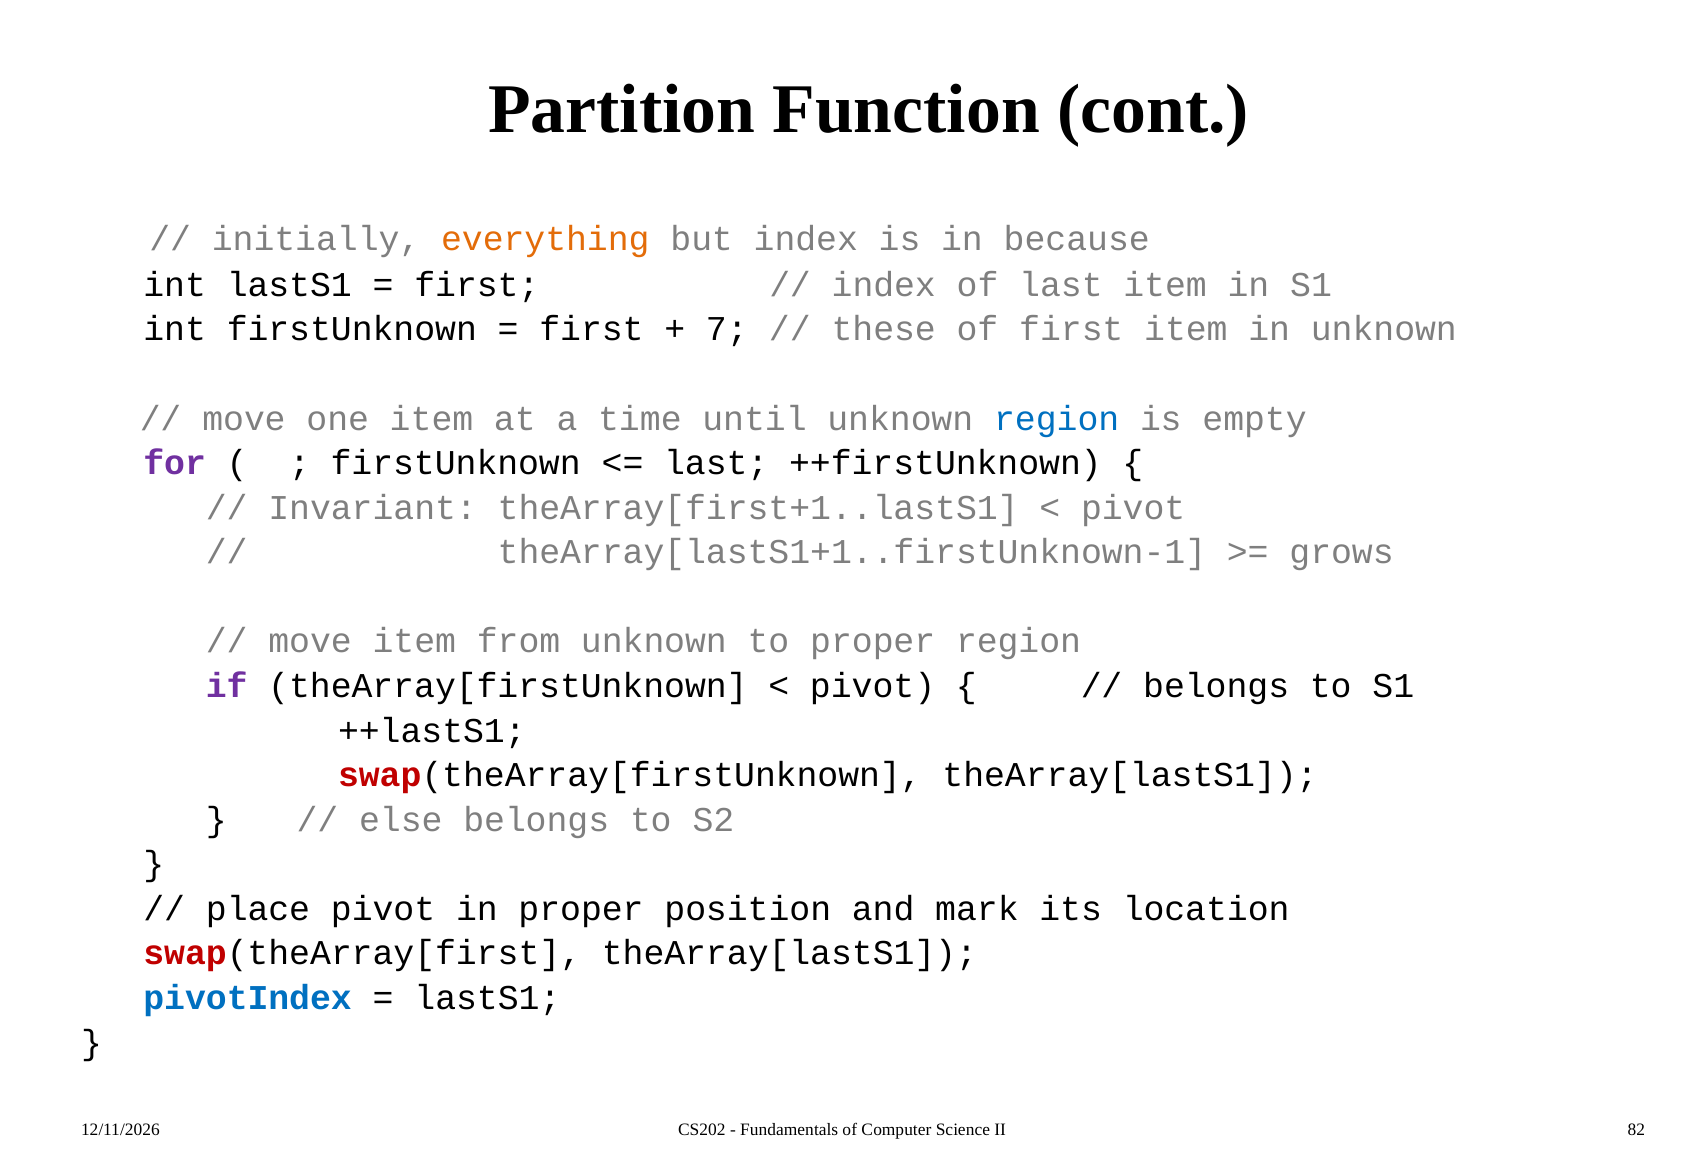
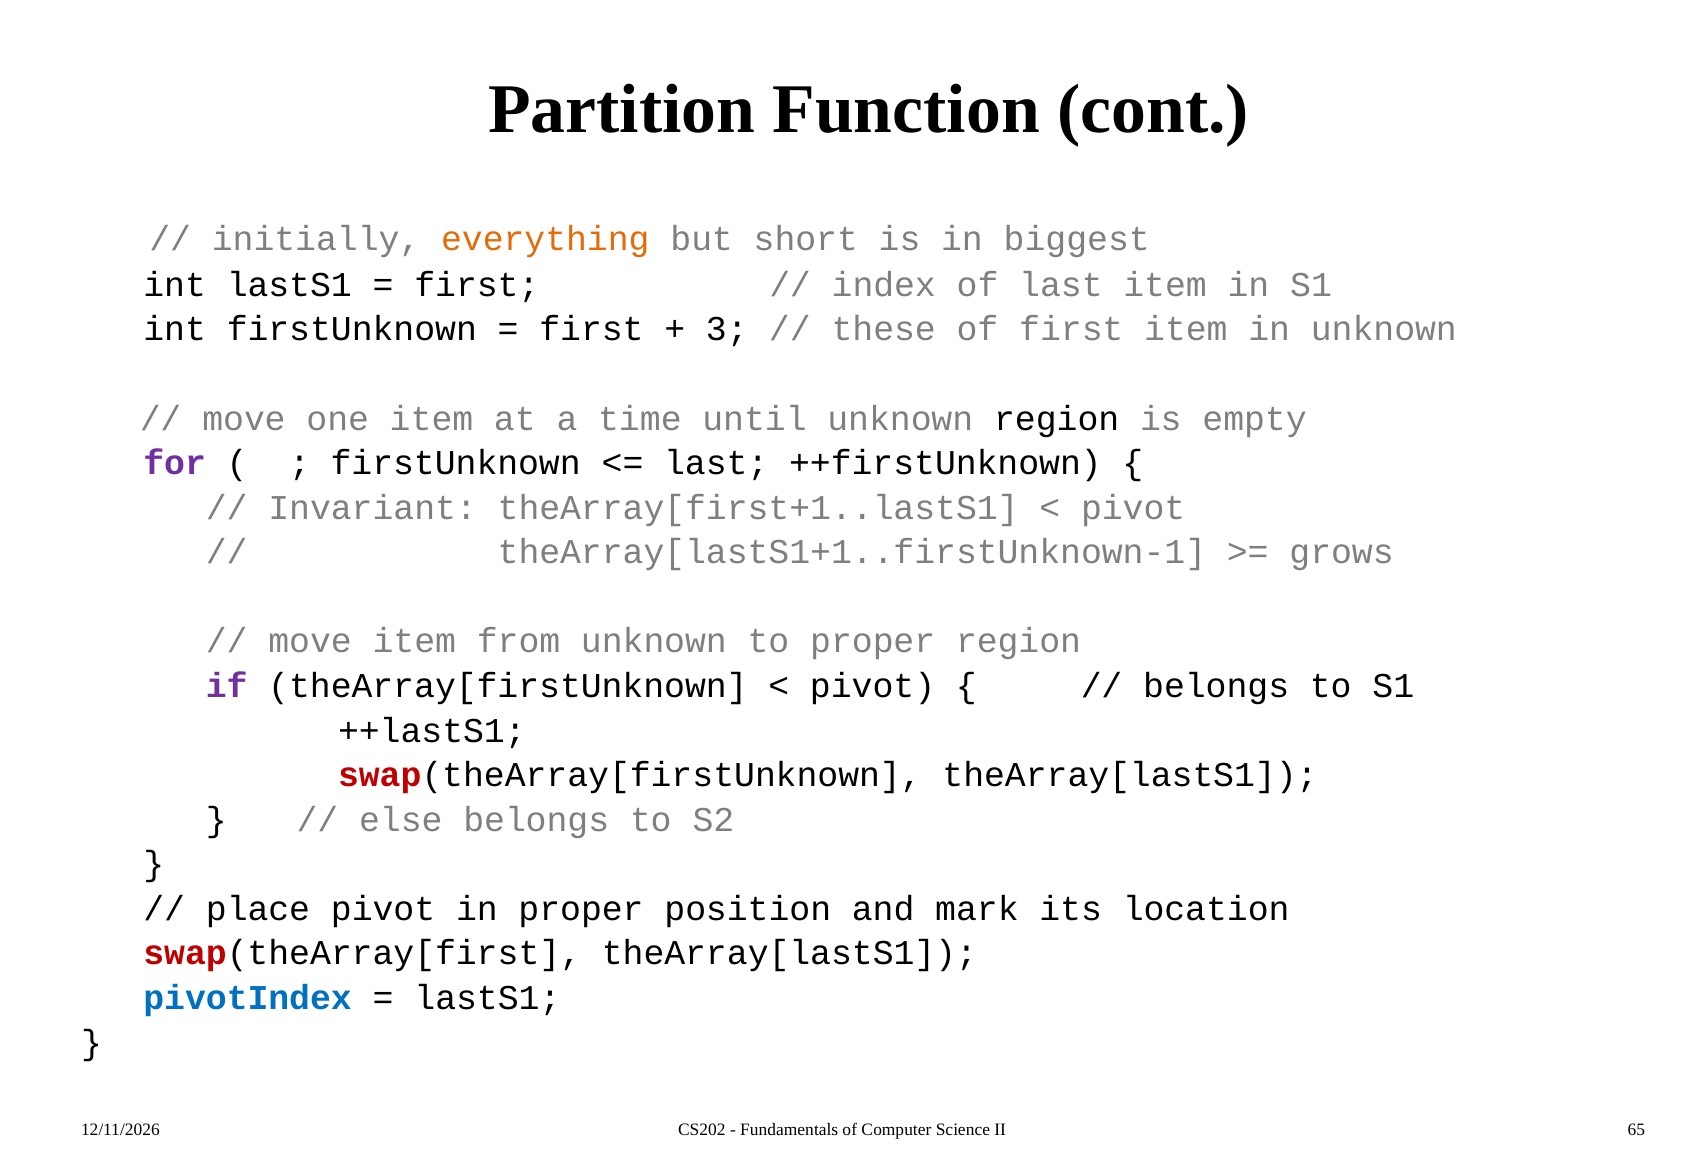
but index: index -> short (806, 239)
because: because -> biggest (1077, 239)
7: 7 -> 3 (727, 329)
region colour: blue -> black (1057, 419)
82: 82 -> 65 (1636, 1130)
